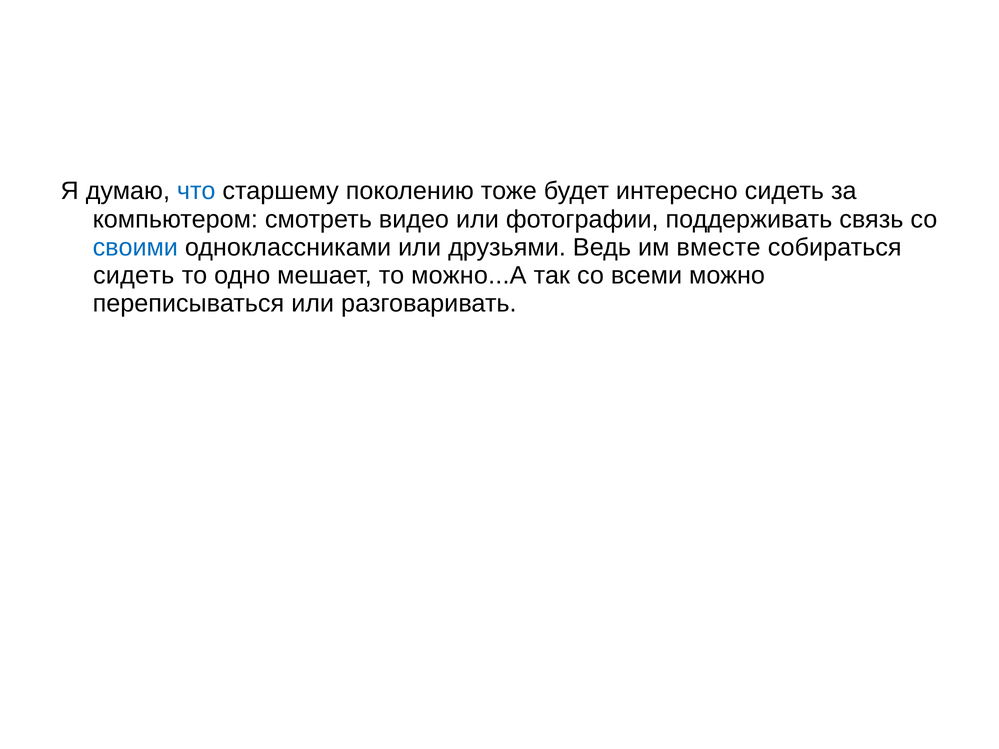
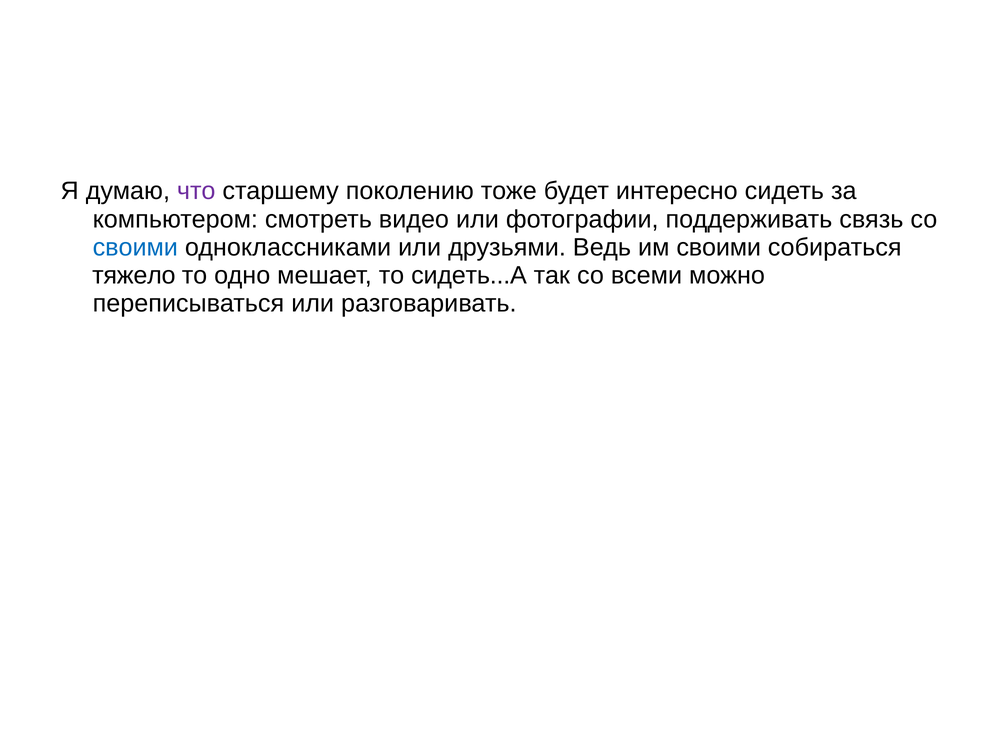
что colour: blue -> purple (196, 191)
им вместе: вместе -> своими (719, 247)
сидеть: сидеть -> тяжело (134, 275)
можно...А: можно...А -> сидеть...А (469, 275)
